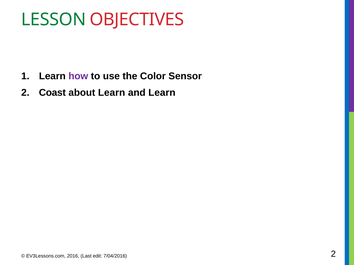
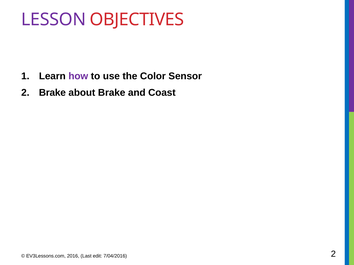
LESSON colour: green -> purple (53, 20)
2 Coast: Coast -> Brake (52, 93)
about Learn: Learn -> Brake (112, 93)
and Learn: Learn -> Coast (162, 93)
